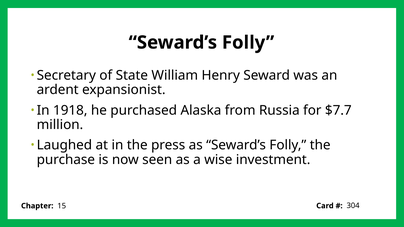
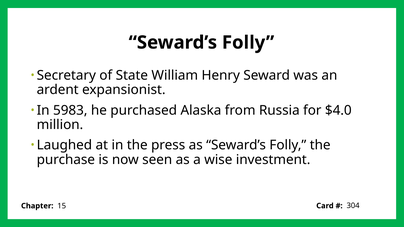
1918: 1918 -> 5983 (70, 110)
$7.7: $7.7 -> $4.0 (338, 110)
